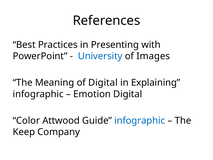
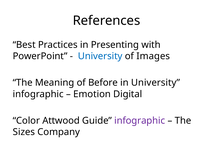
of Digital: Digital -> Before (103, 83)
in Explaining: Explaining -> University (156, 83)
infographic colour: blue -> purple (140, 120)
Keep: Keep -> Sizes (24, 132)
